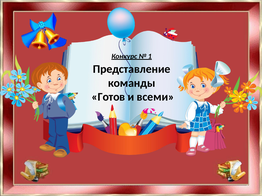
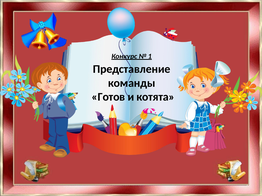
всеми: всеми -> котята (156, 97)
